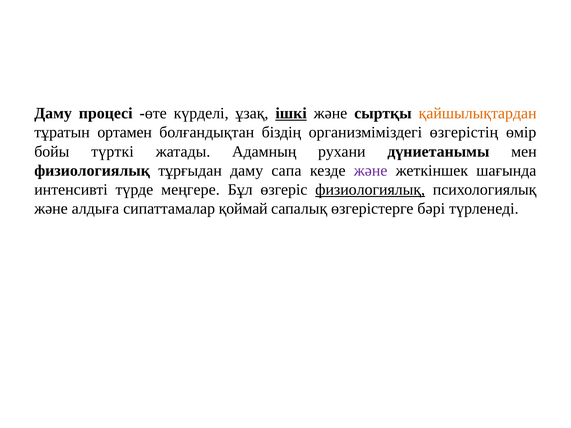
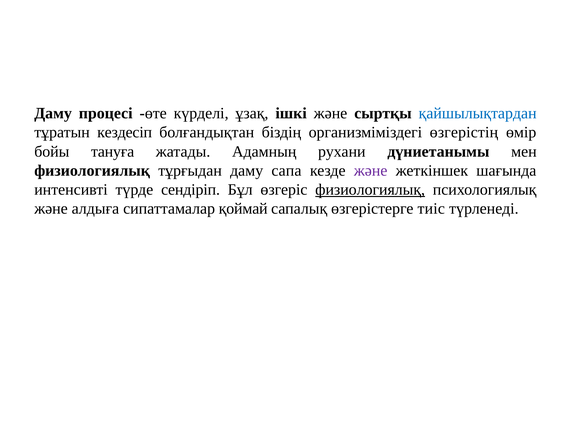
ішкі underline: present -> none (291, 113)
қайшылықтардан colour: orange -> blue (478, 113)
ортамен: ортамен -> кездесіп (125, 132)
түрткі: түрткі -> тануға (113, 152)
меңгере: меңгере -> сендіріп (191, 190)
бәрі: бәрі -> тиіс (431, 209)
